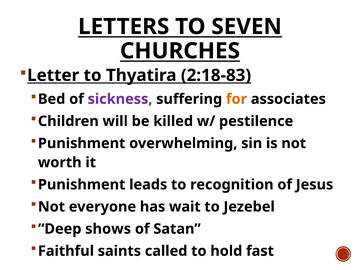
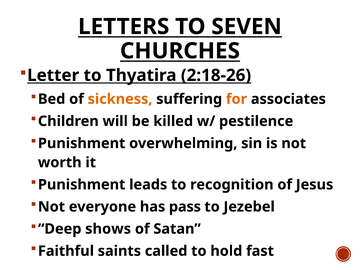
2:18-83: 2:18-83 -> 2:18-26 (216, 75)
sickness colour: purple -> orange (120, 99)
wait: wait -> pass (185, 207)
